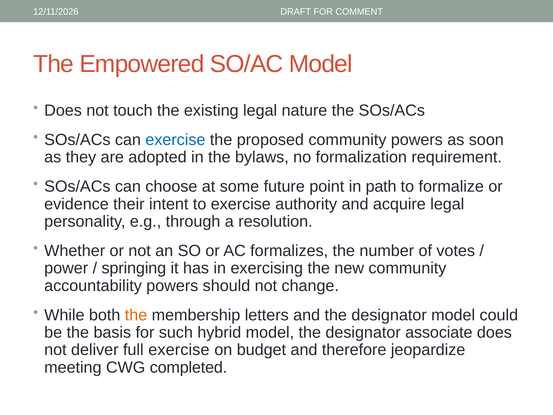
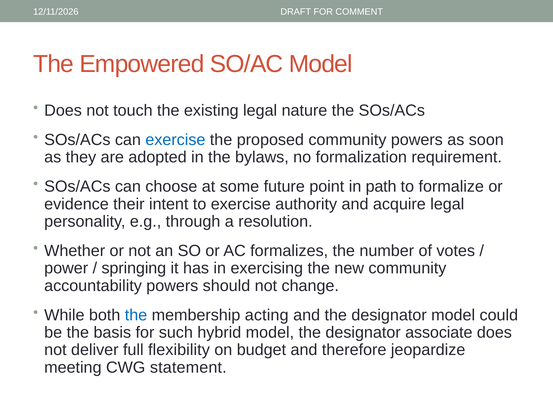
the colour: orange -> blue (136, 315)
letters: letters -> acting (267, 315)
full exercise: exercise -> flexibility (179, 350)
completed: completed -> statement (188, 367)
